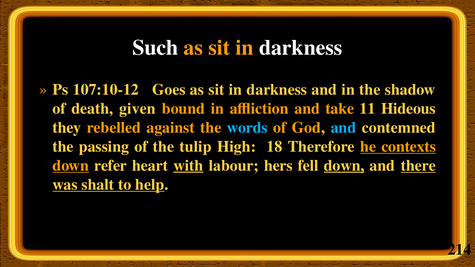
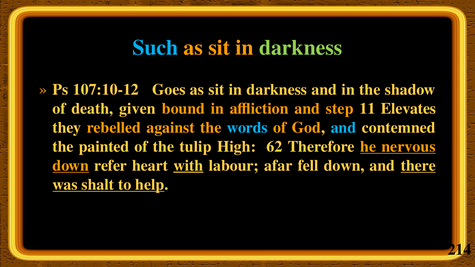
Such colour: white -> light blue (155, 48)
darkness colour: white -> light green (301, 48)
take: take -> step (340, 109)
Hideous: Hideous -> Elevates (408, 109)
passing: passing -> painted (104, 147)
18: 18 -> 62 (274, 147)
contexts: contexts -> nervous (409, 147)
hers: hers -> afar (278, 166)
down underline: present -> none (344, 166)
